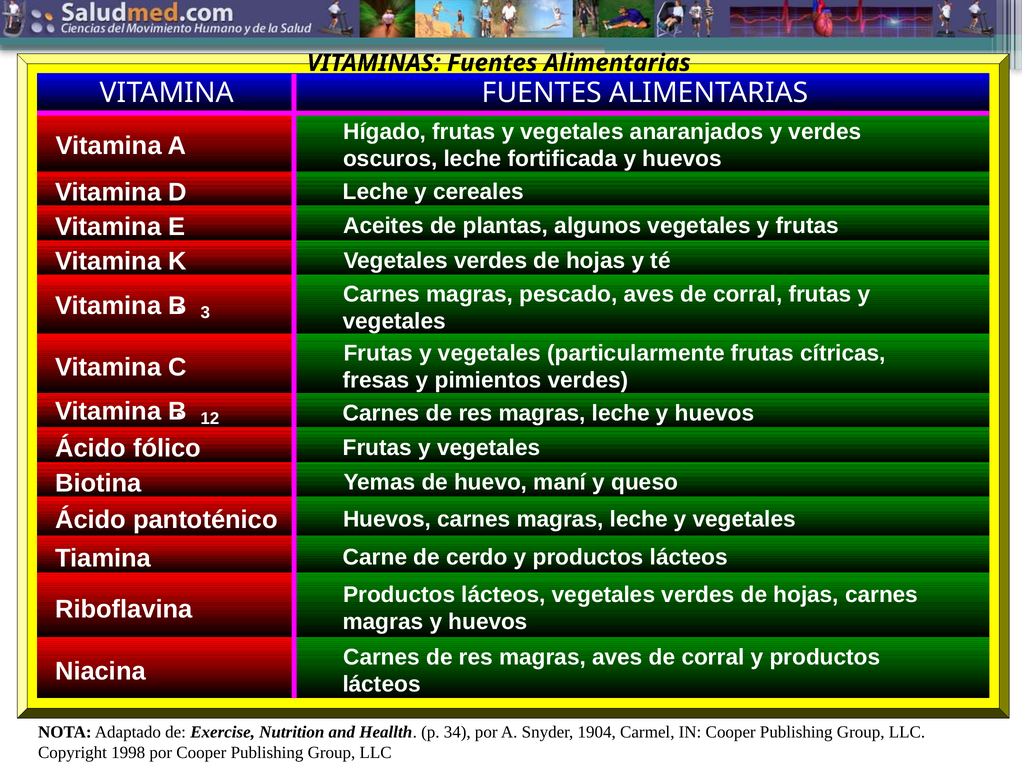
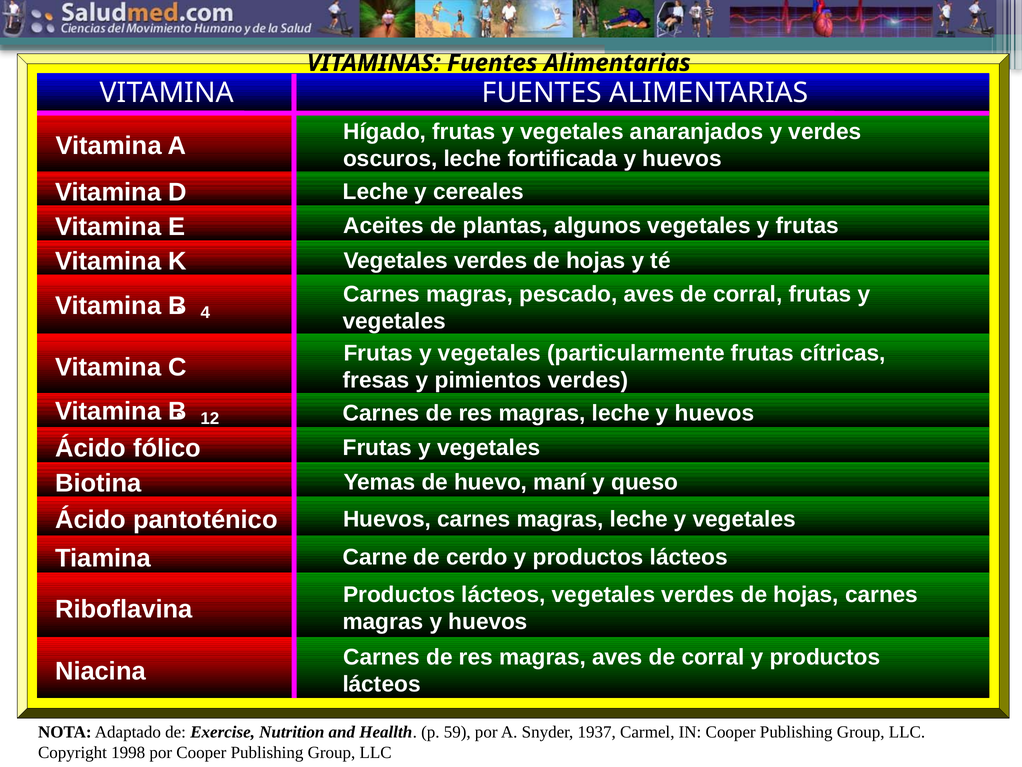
3: 3 -> 4 (205, 313)
34: 34 -> 59 (457, 732)
1904: 1904 -> 1937 (597, 732)
